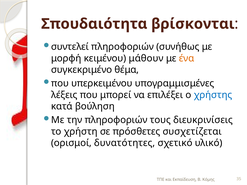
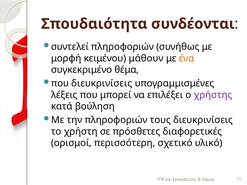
βρίσκονται: βρίσκονται -> συνδέονται (193, 24)
που υπερκειμένου: υπερκειμένου -> διευκρινίσεις (102, 83)
χρήστης colour: blue -> purple (213, 95)
συσχετίζεται: συσχετίζεται -> διαφορετικές (192, 132)
δυνατότητες: δυνατότητες -> περισσότερη (125, 143)
